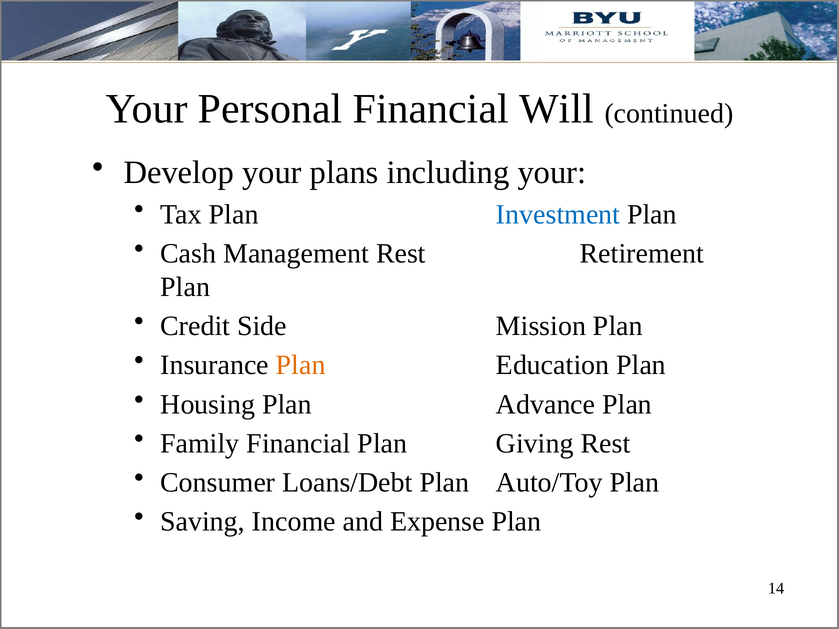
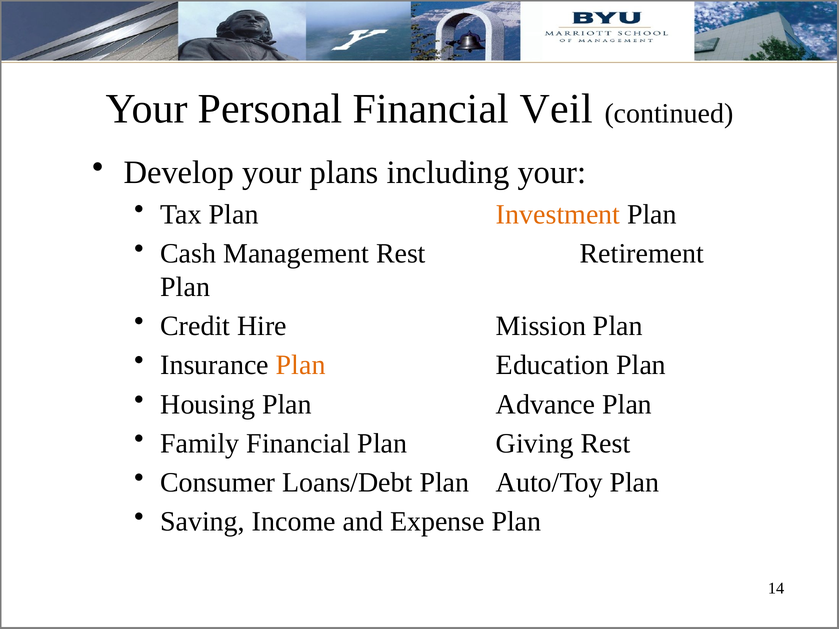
Will: Will -> Veil (556, 109)
Investment colour: blue -> orange (558, 214)
Side: Side -> Hire (262, 326)
